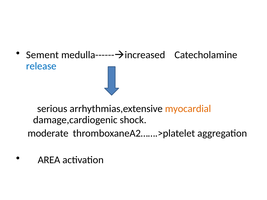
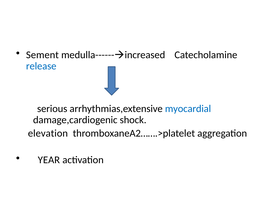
myocardial colour: orange -> blue (188, 109)
moderate: moderate -> elevation (48, 133)
AREA: AREA -> YEAR (49, 160)
